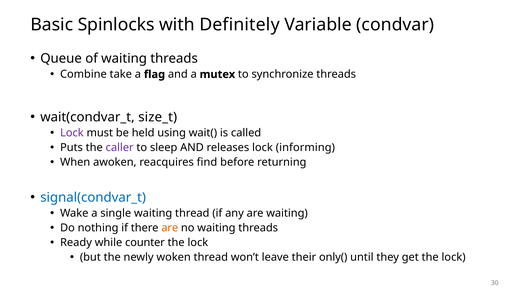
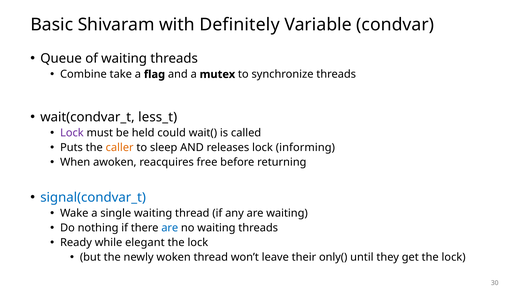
Spinlocks: Spinlocks -> Shivaram (116, 25)
size_t: size_t -> less_t (158, 117)
using: using -> could (172, 133)
caller colour: purple -> orange (120, 148)
find: find -> free (207, 162)
are colour: orange -> blue (170, 228)
counter: counter -> elegant (145, 243)
